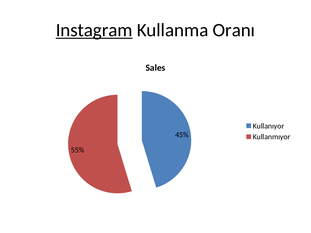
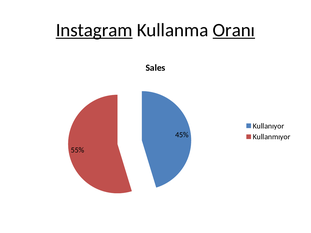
Oranı underline: none -> present (234, 30)
